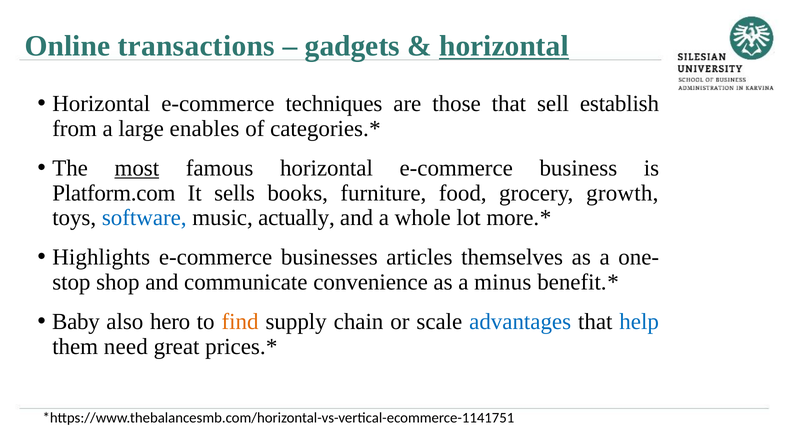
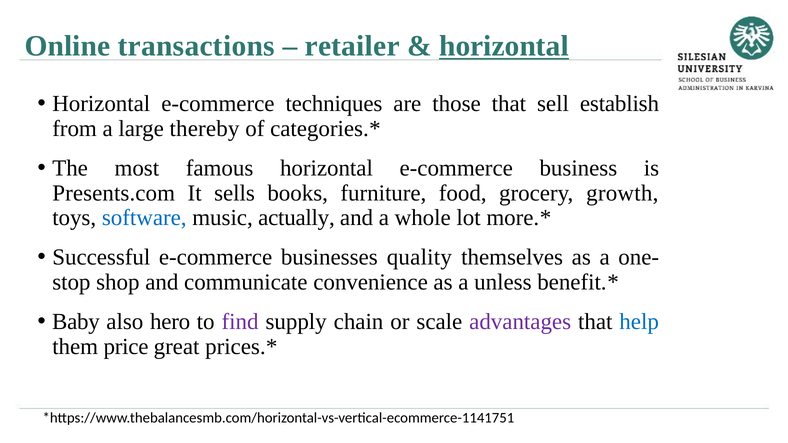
gadgets: gadgets -> retailer (352, 46)
enables: enables -> thereby (205, 129)
most underline: present -> none (137, 168)
Platform.com: Platform.com -> Presents.com (114, 193)
Highlights: Highlights -> Successful (101, 257)
articles: articles -> quality (419, 257)
minus: minus -> unless (503, 282)
find colour: orange -> purple (240, 322)
advantages colour: blue -> purple (520, 322)
need: need -> price (126, 347)
